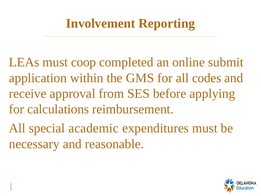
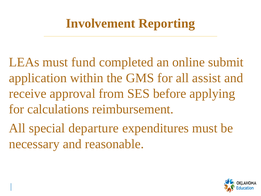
coop: coop -> fund (83, 62)
codes: codes -> assist (207, 78)
academic: academic -> departure (94, 128)
